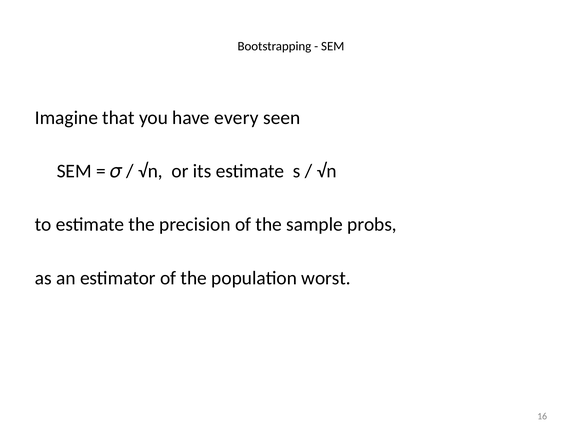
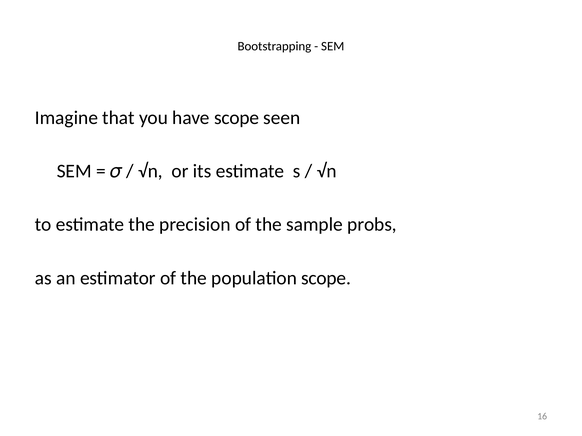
have every: every -> scope (237, 118)
population worst: worst -> scope (326, 278)
